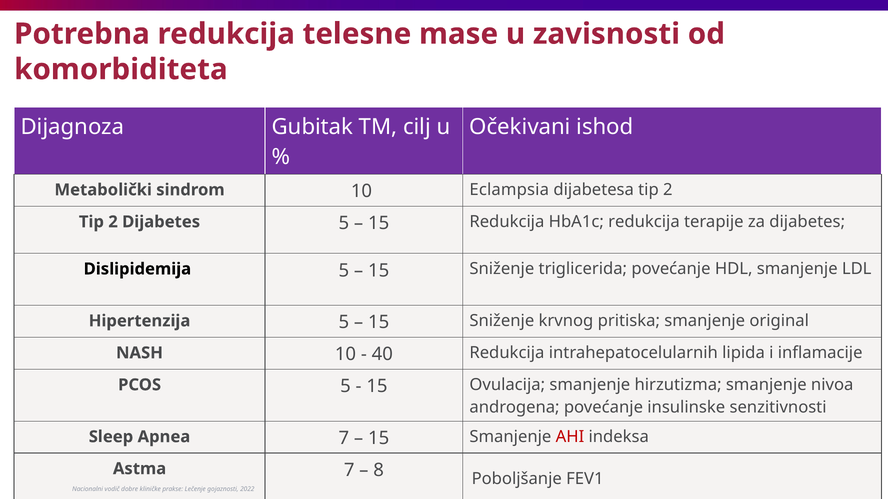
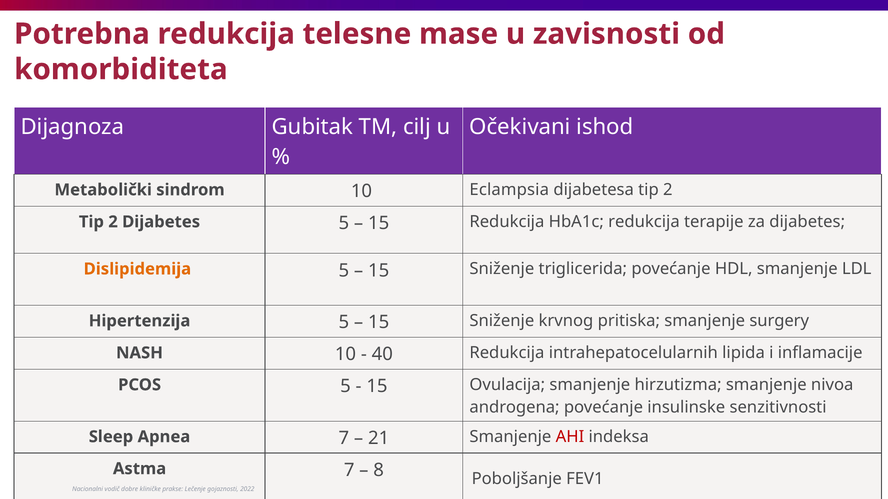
Dislipidemija colour: black -> orange (137, 269)
original: original -> surgery (779, 321)
15: 15 -> 21 (379, 439)
